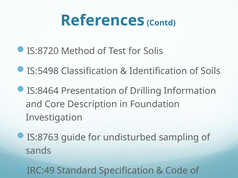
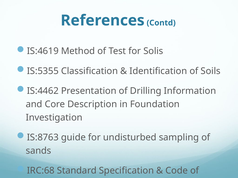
IS:8720: IS:8720 -> IS:4619 (43, 51)
IS:5498: IS:5498 -> IS:5355 (43, 71)
IS:8464: IS:8464 -> IS:4462 (43, 91)
IRC:49: IRC:49 -> IRC:68 (41, 171)
